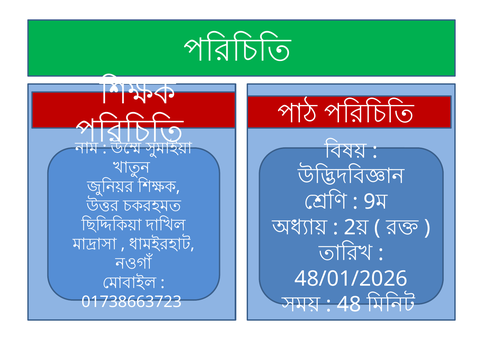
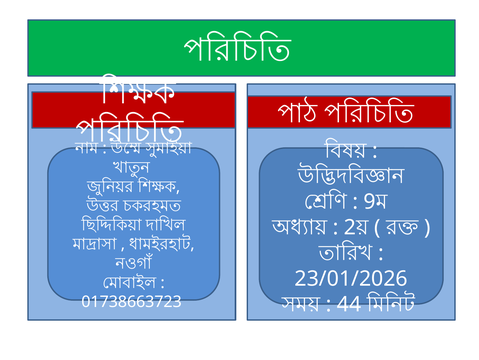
48/01/2026: 48/01/2026 -> 23/01/2026 (351, 278)
48: 48 -> 44 (349, 304)
